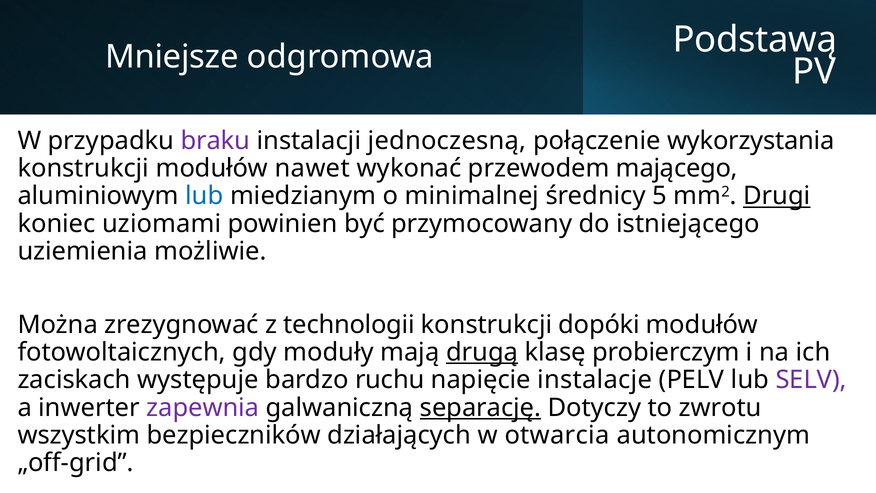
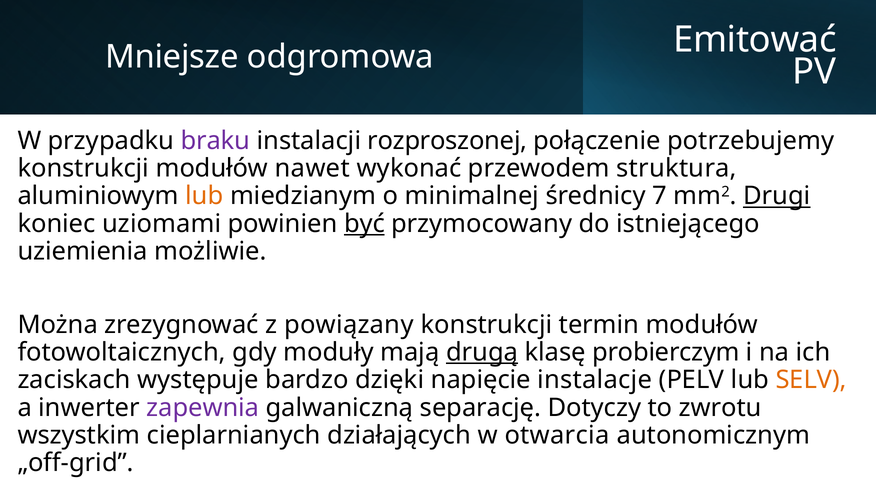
Podstawą: Podstawą -> Emitować (755, 40)
jednoczesną: jednoczesną -> rozproszonej (447, 141)
wykorzystania: wykorzystania -> potrzebujemy (751, 141)
mającego: mającego -> struktura (677, 168)
lub colour: blue -> orange (204, 196)
5: 5 -> 7 (660, 196)
być underline: none -> present (364, 224)
technologii: technologii -> powiązany (349, 325)
dopóki: dopóki -> termin (599, 325)
ruchu: ruchu -> dzięki (390, 380)
SELV colour: purple -> orange (811, 380)
separację underline: present -> none (480, 407)
bezpieczników: bezpieczników -> cieplarnianych (234, 435)
